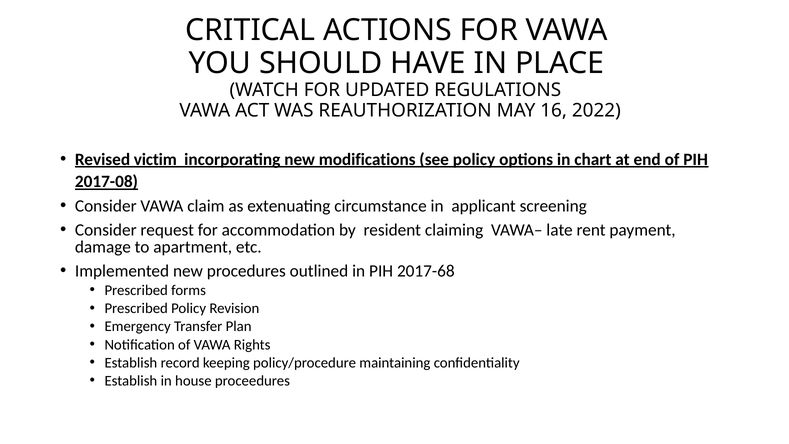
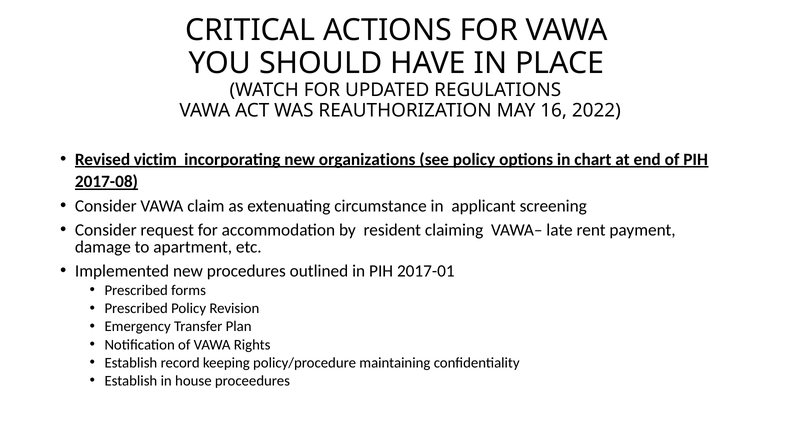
modifications: modifications -> organizations (367, 159)
2017-68: 2017-68 -> 2017-01 (426, 271)
